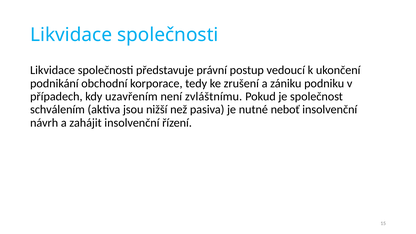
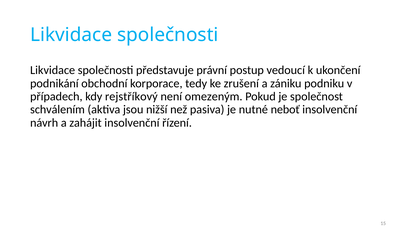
uzavřením: uzavřením -> rejstříkový (131, 97)
zvláštnímu: zvláštnímu -> omezeným (214, 97)
